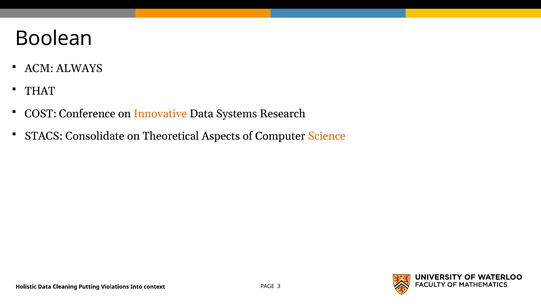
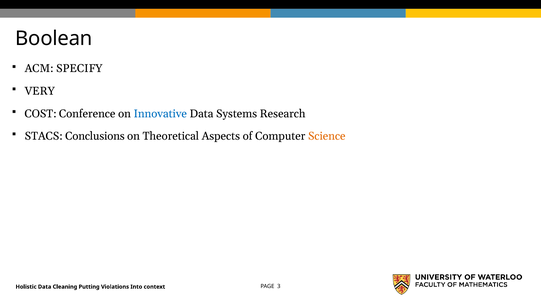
ALWAYS: ALWAYS -> SPECIFY (79, 69)
THAT: THAT -> VERY (40, 91)
Innovative colour: orange -> blue (160, 114)
Consolidate: Consolidate -> Conclusions (95, 136)
